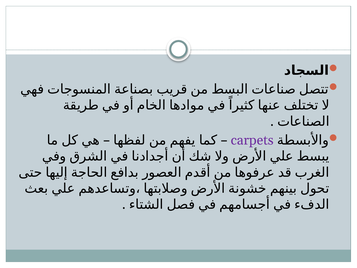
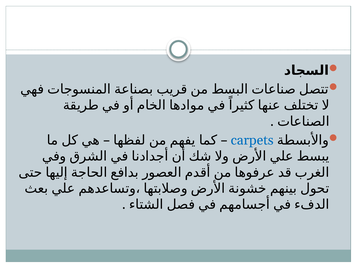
carpets colour: purple -> blue (252, 140)
